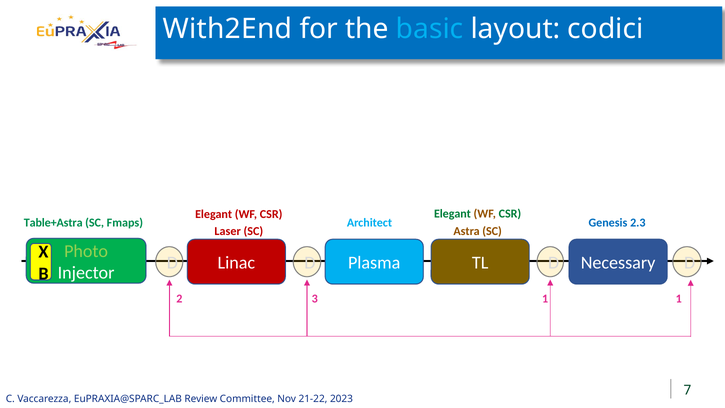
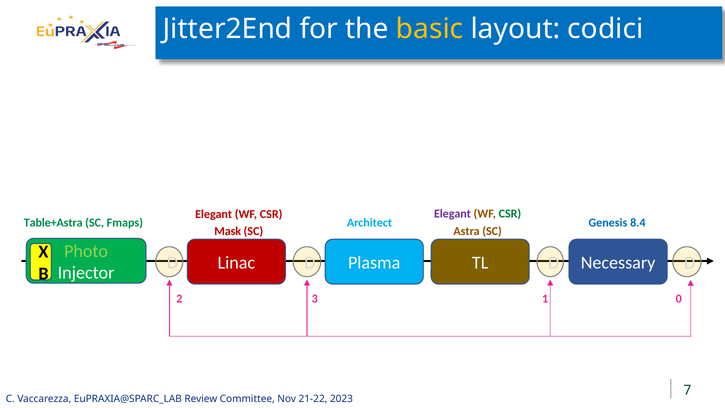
With2End: With2End -> Jitter2End (228, 29)
basic colour: light blue -> yellow (430, 29)
Elegant colour: green -> purple (452, 214)
2.3: 2.3 -> 8.4 (638, 223)
Laser: Laser -> Mask (228, 231)
2 1: 1 -> 0 (679, 299)
